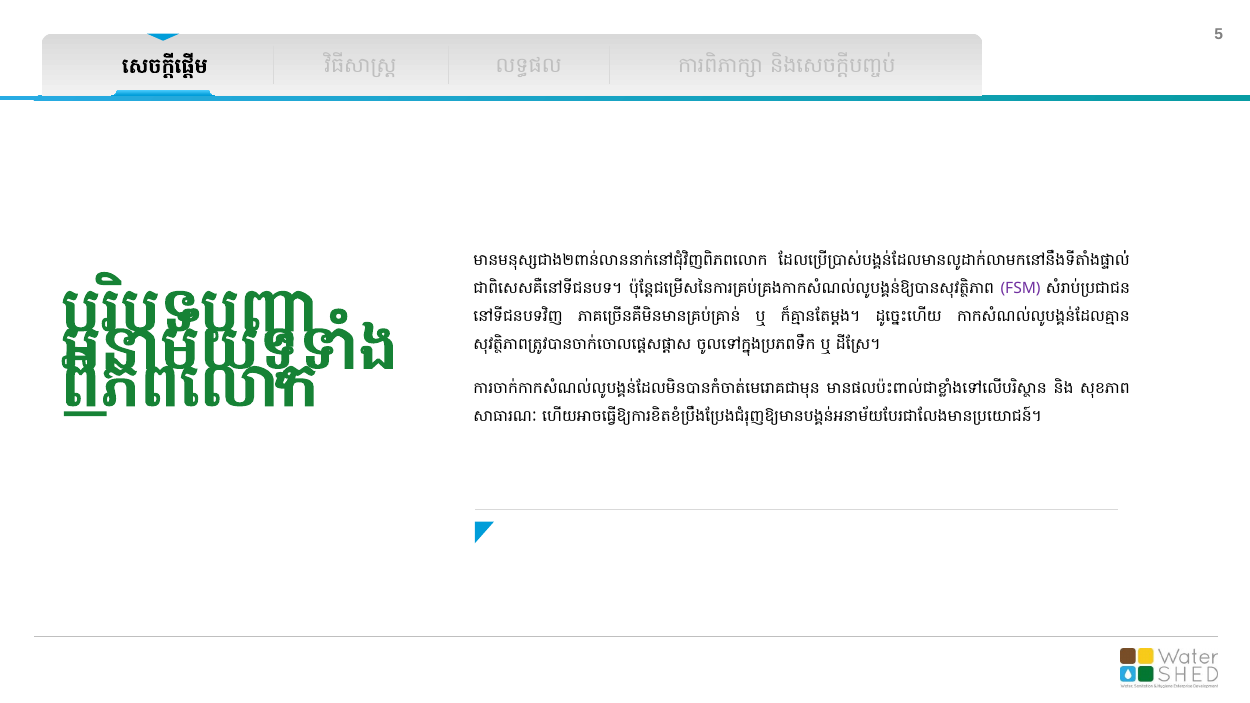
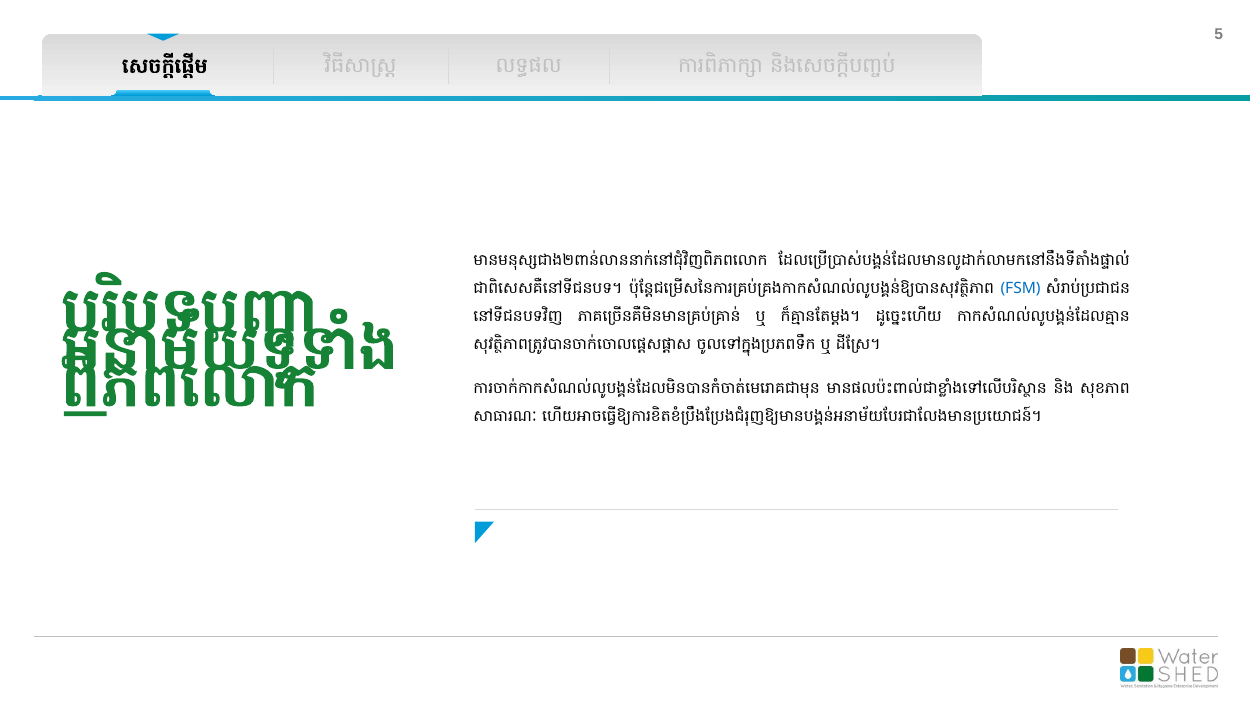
FSM colour: purple -> blue (1021, 288)
